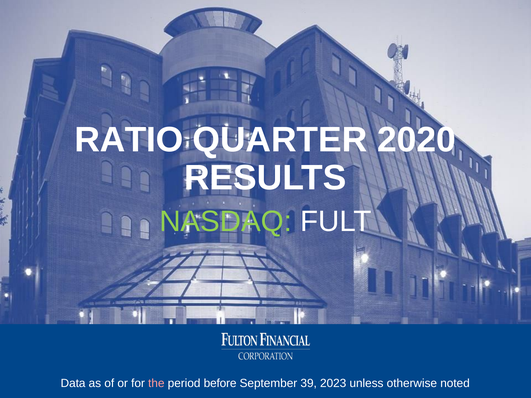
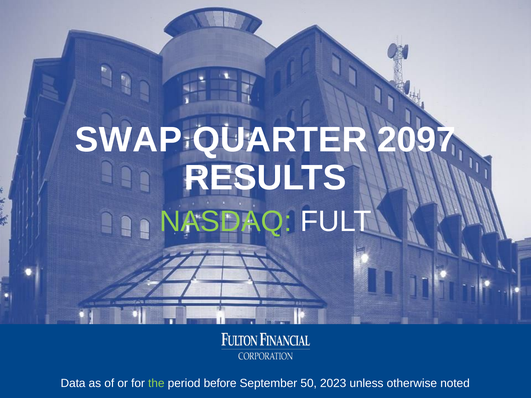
RATIO: RATIO -> SWAP (129, 140)
2020: 2020 -> 2097 (417, 140)
the colour: pink -> light green (156, 384)
39: 39 -> 50 (309, 384)
